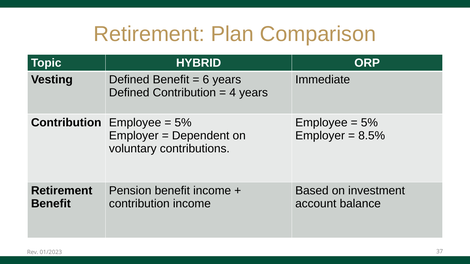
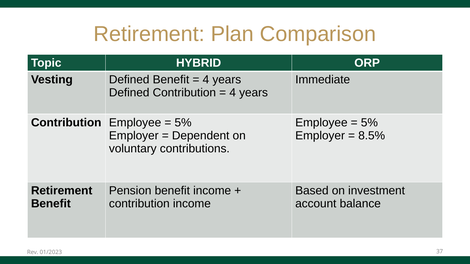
6: 6 -> 4 (206, 80)
